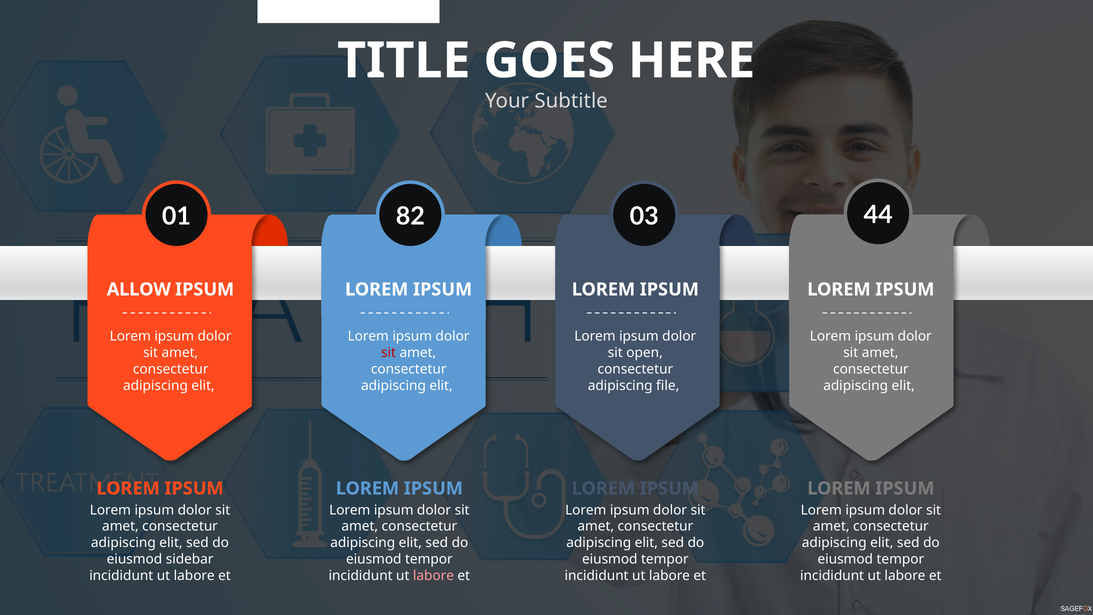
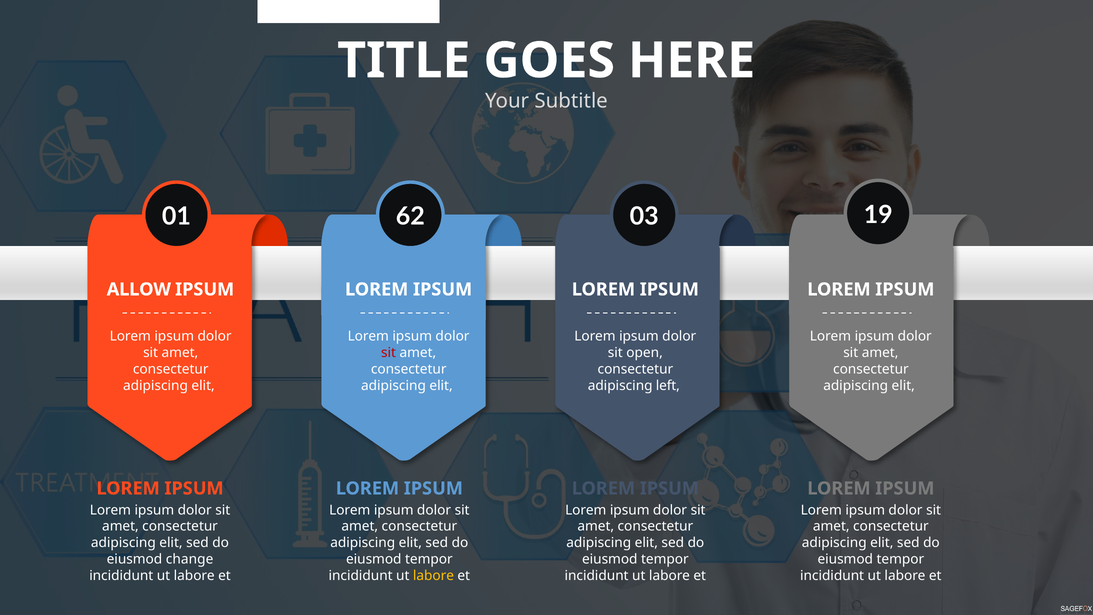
82: 82 -> 62 (410, 217)
44: 44 -> 19 (878, 215)
file: file -> left (668, 386)
sidebar: sidebar -> change (190, 559)
labore colour: pink -> yellow (433, 575)
